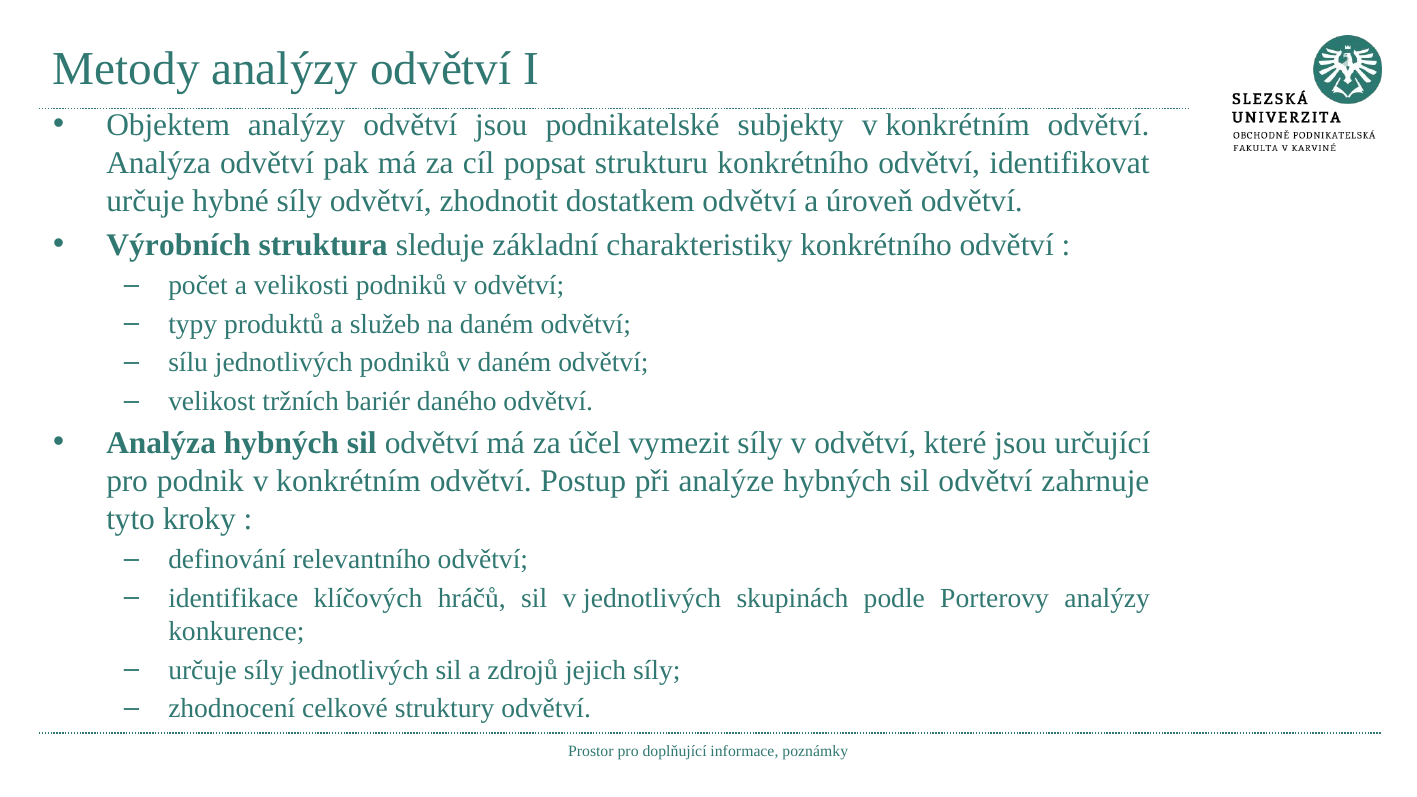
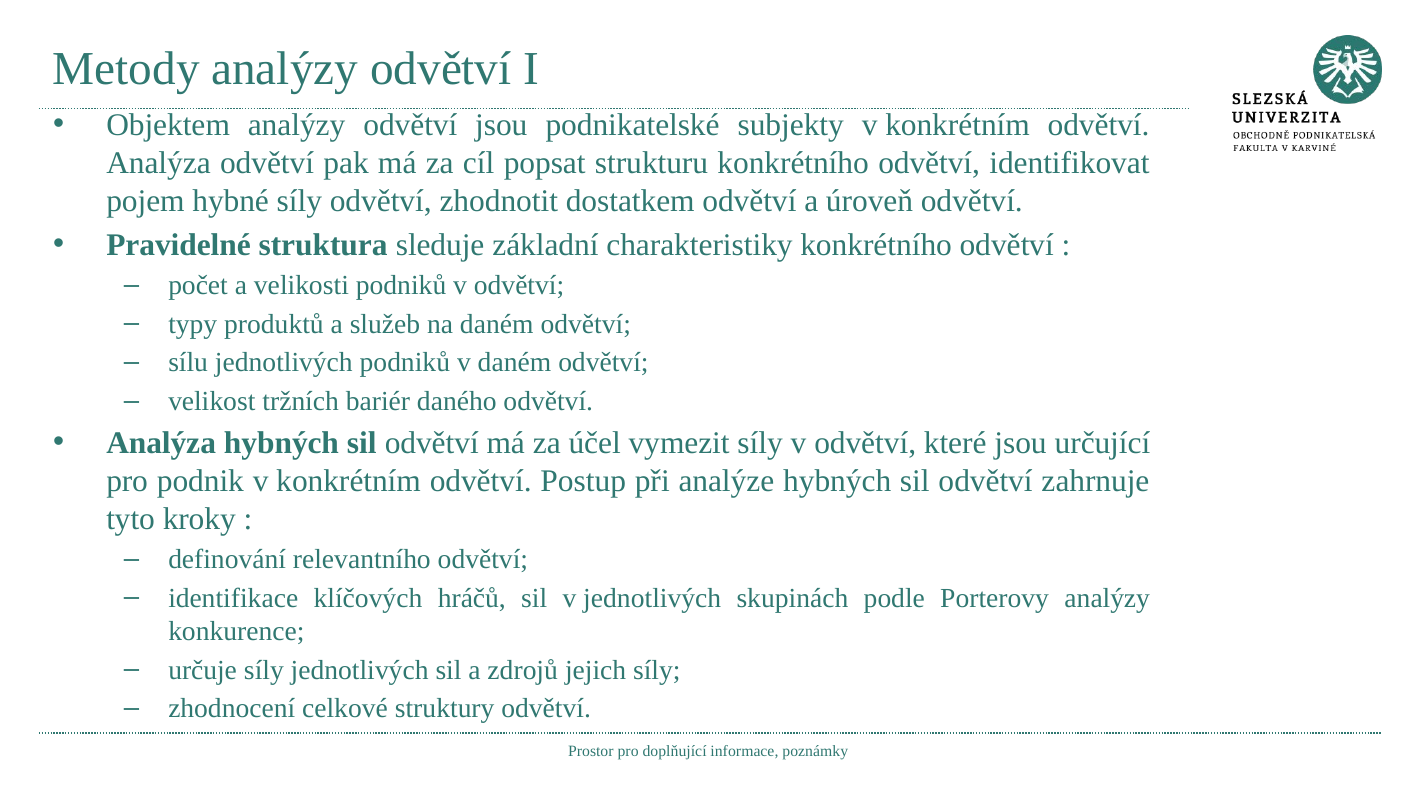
určuje: určuje -> pojem (145, 201)
Výrobních: Výrobních -> Pravidelné (179, 245)
